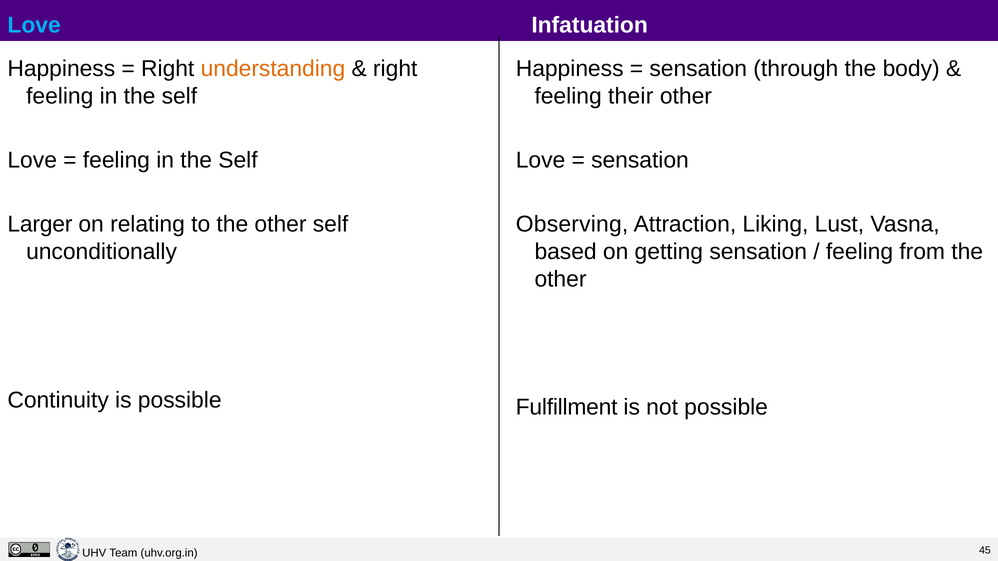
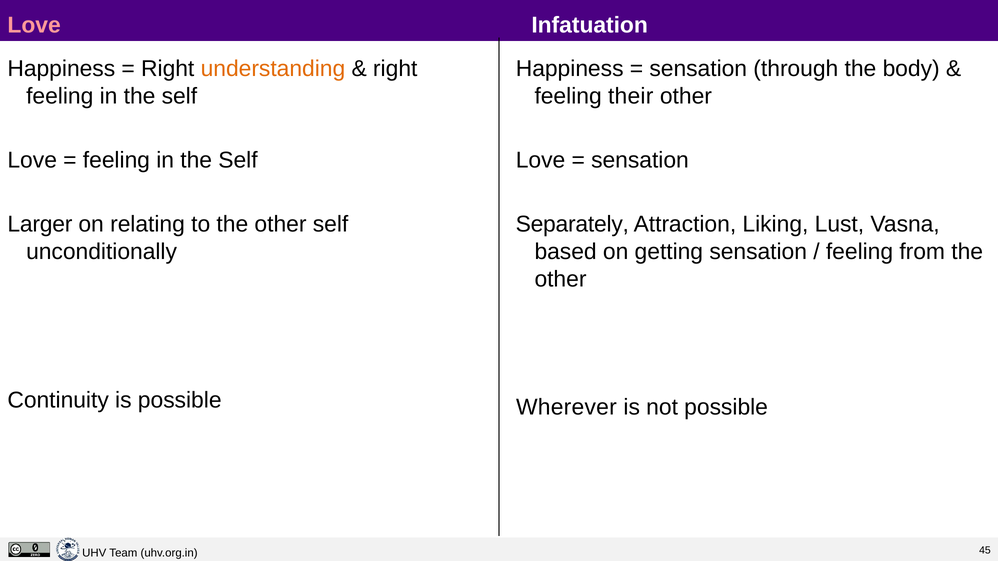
Love colour: light blue -> pink (34, 25)
Observing: Observing -> Separately (572, 224)
Fulfillment: Fulfillment -> Wherever (566, 407)
